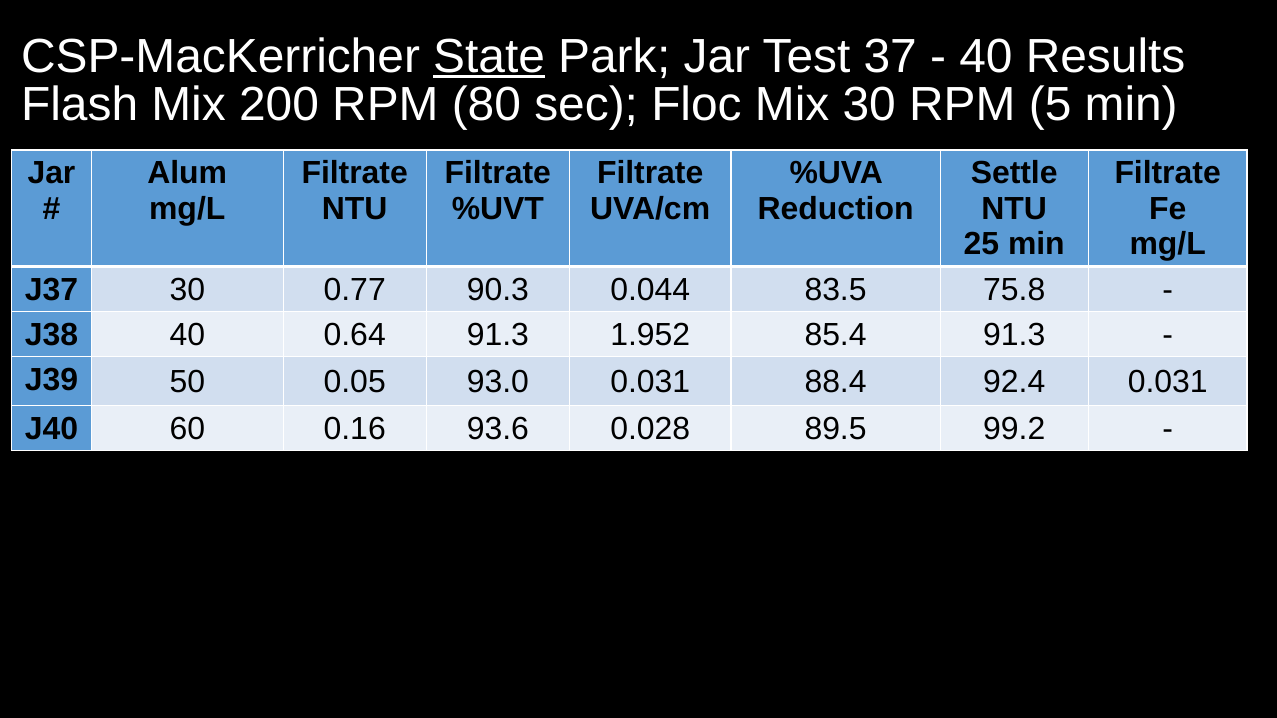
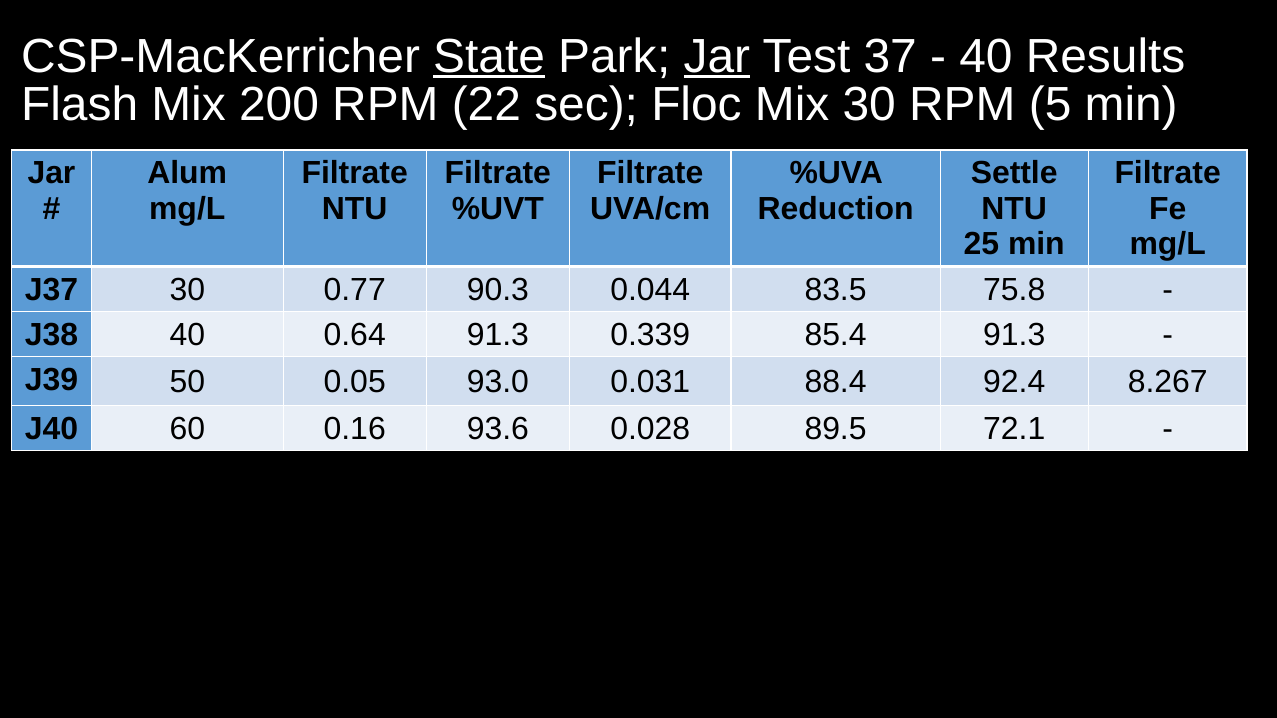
Jar underline: none -> present (717, 56)
80: 80 -> 22 (486, 105)
1.952: 1.952 -> 0.339 (650, 335)
92.4 0.031: 0.031 -> 8.267 (1168, 382)
99.2: 99.2 -> 72.1 (1014, 429)
